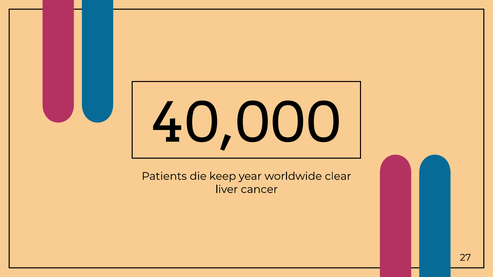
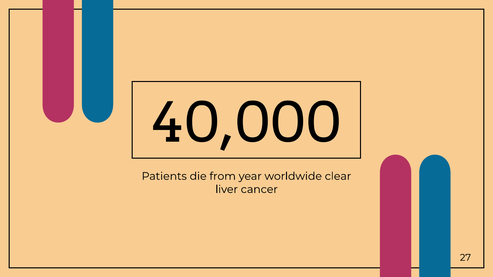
keep: keep -> from (223, 176)
